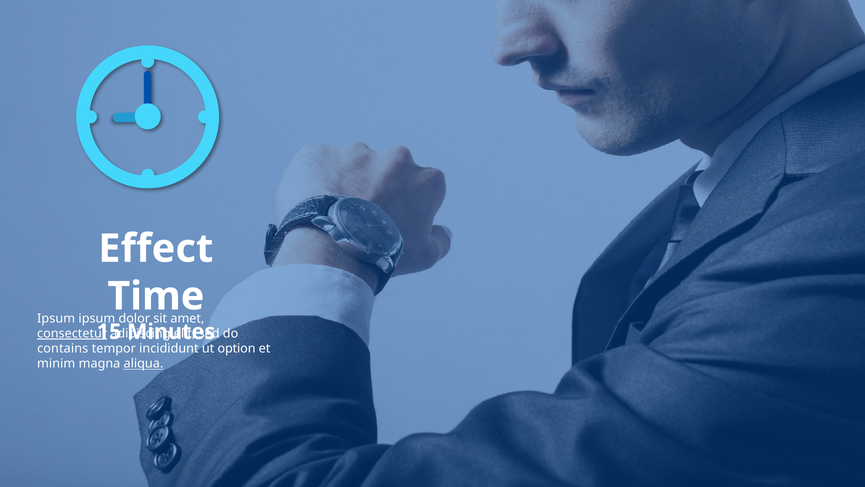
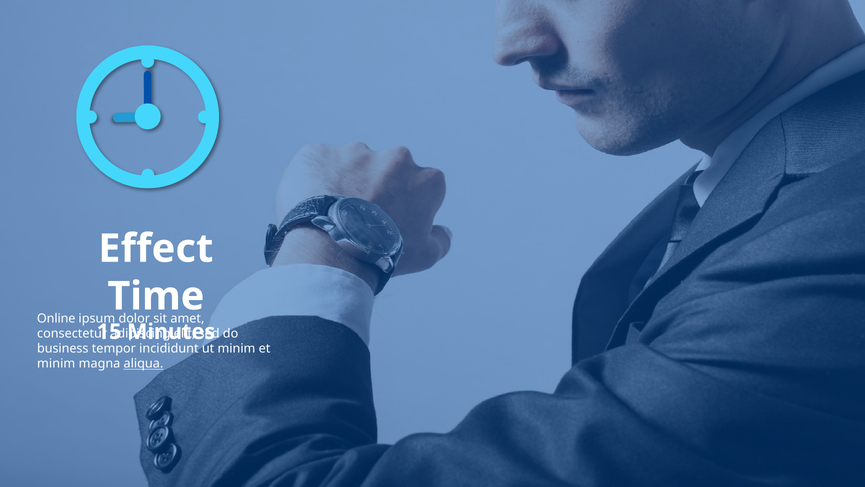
Ipsum: Ipsum -> Online (56, 318)
consectetur underline: present -> none (72, 333)
contains: contains -> business (63, 348)
option: option -> minim (236, 348)
